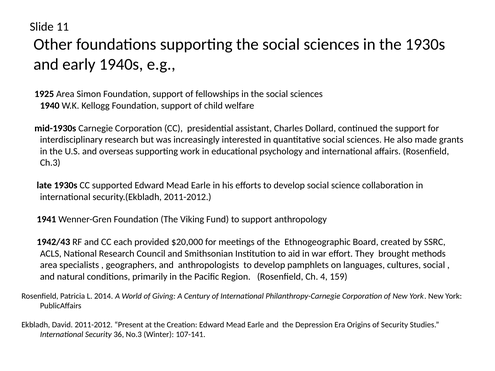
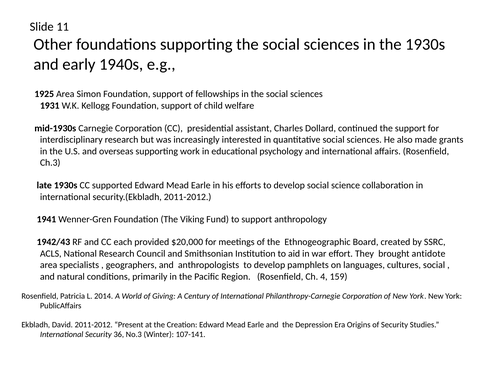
1940: 1940 -> 1931 (50, 106)
methods: methods -> antidote (429, 254)
